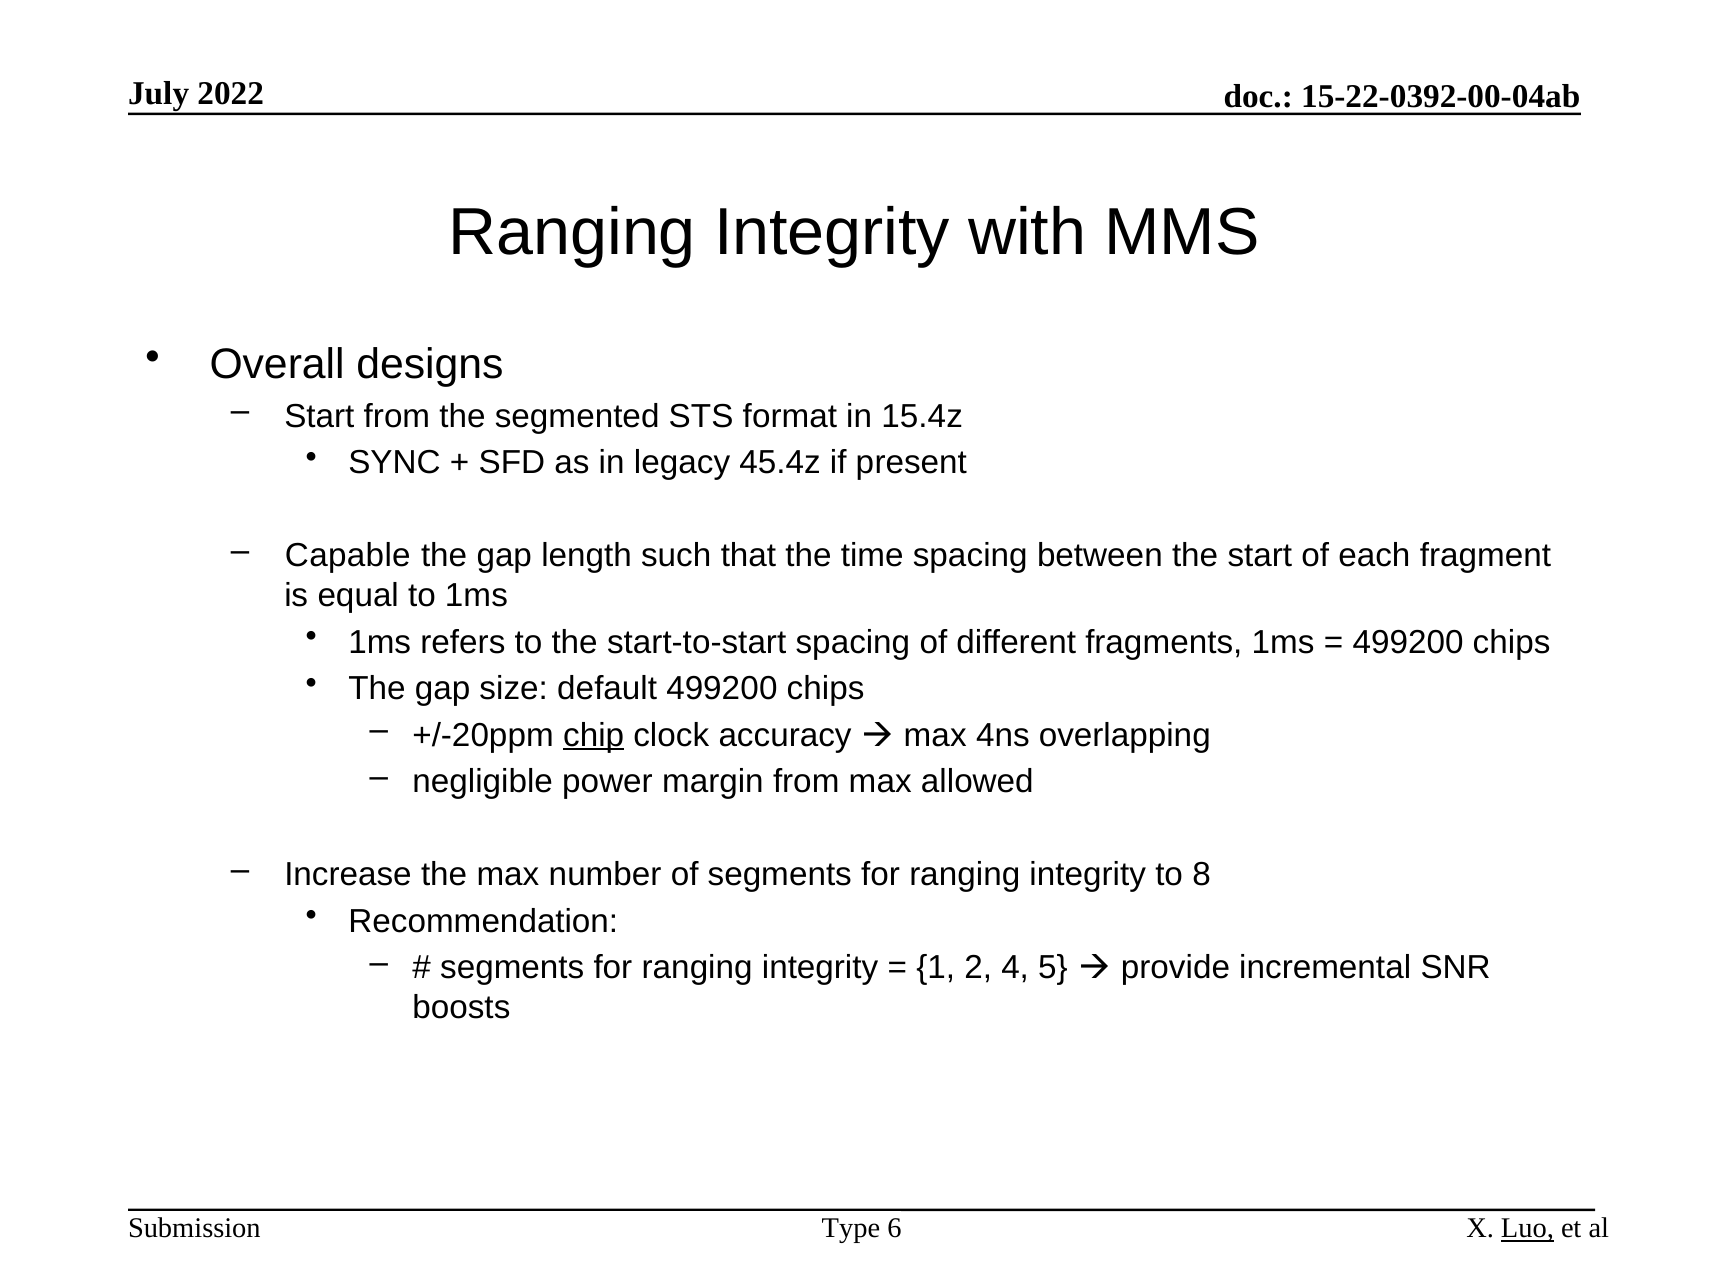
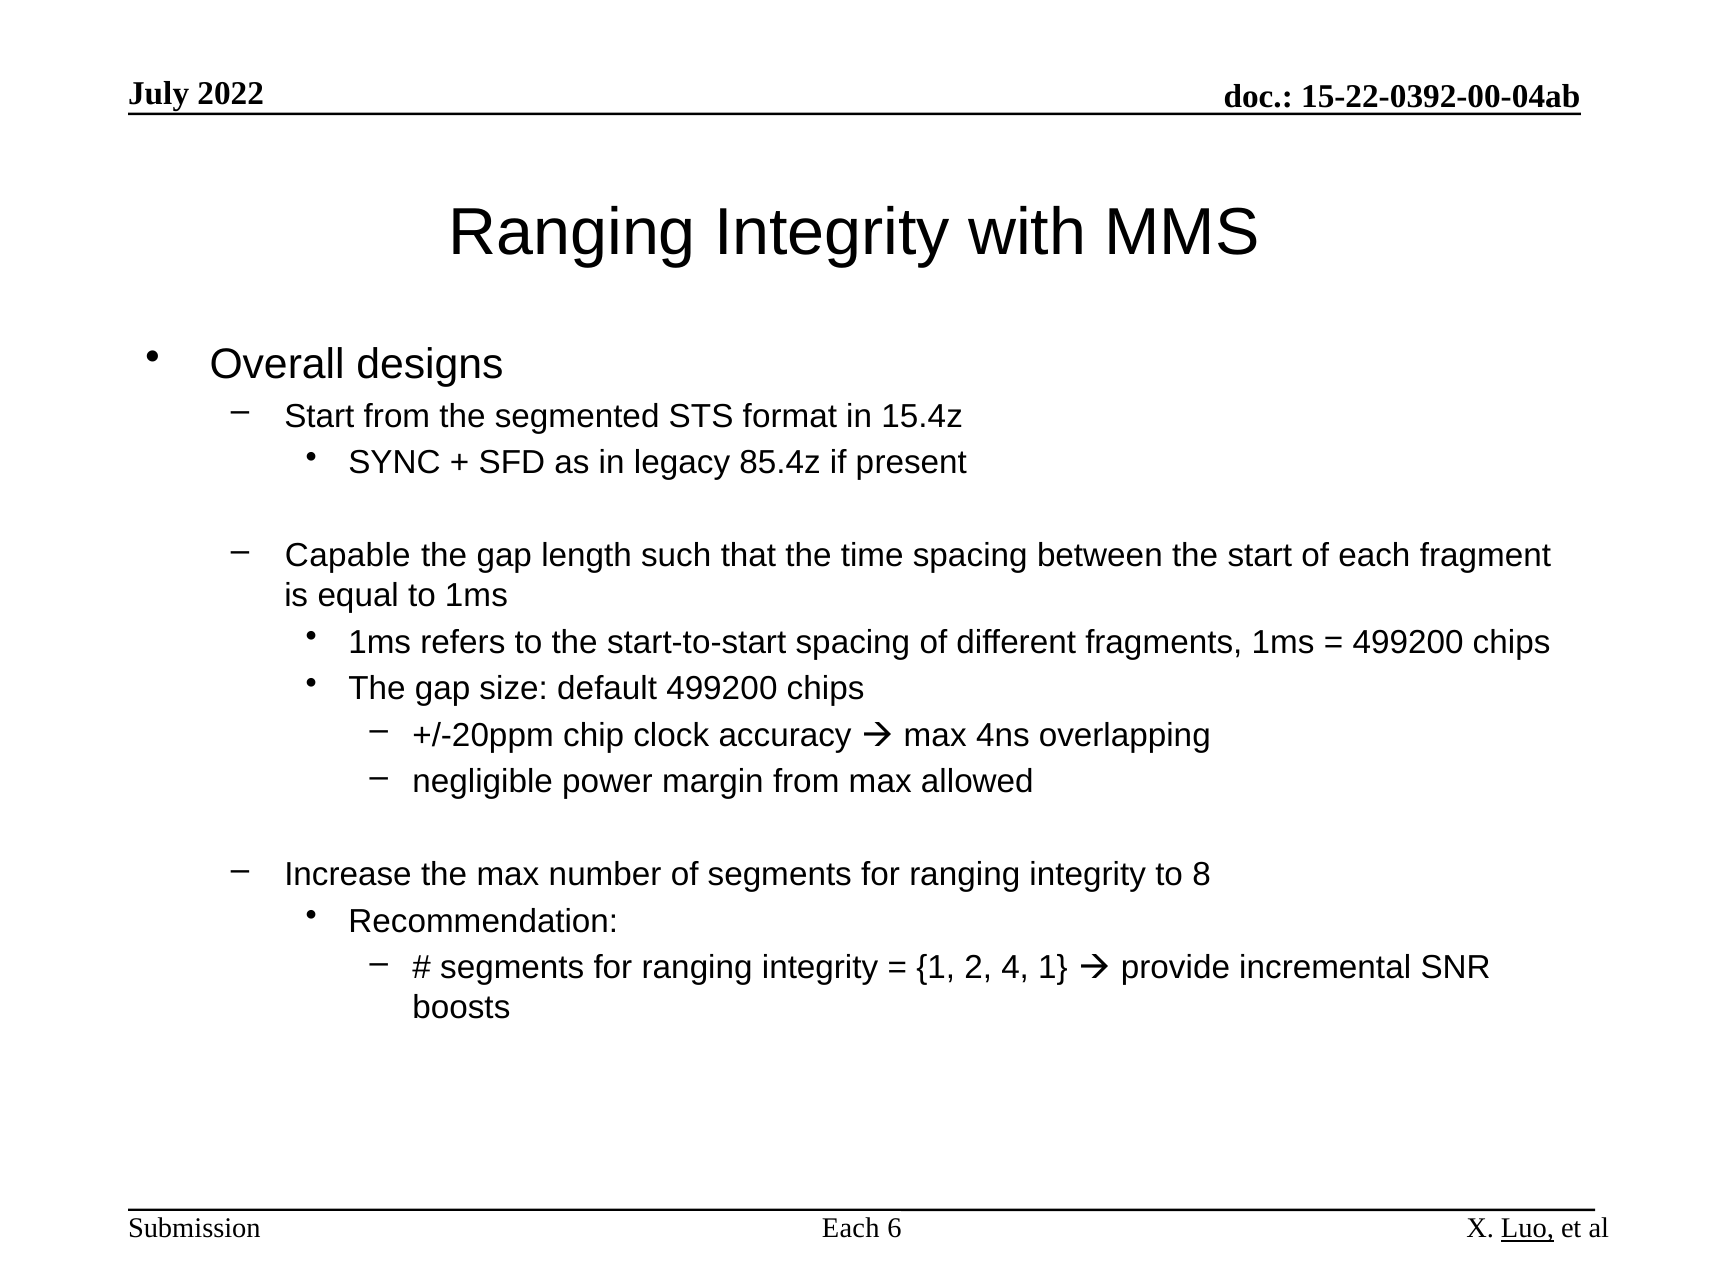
45.4z: 45.4z -> 85.4z (780, 463)
chip underline: present -> none (594, 736)
4 5: 5 -> 1 (1053, 968)
Type: Type -> Each (851, 1229)
